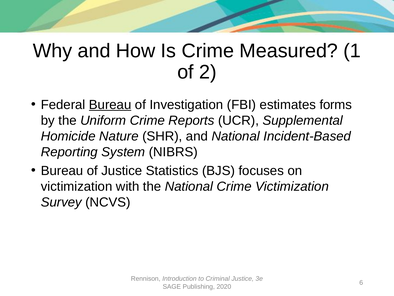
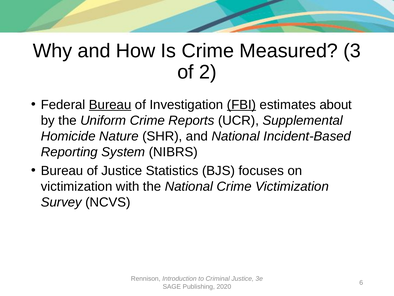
1: 1 -> 3 (352, 51)
FBI underline: none -> present (242, 105)
forms: forms -> about (336, 105)
